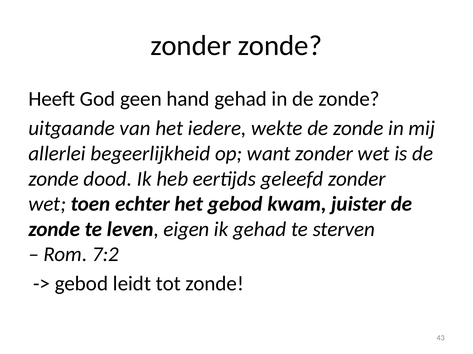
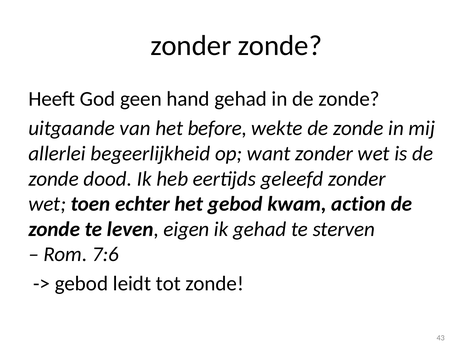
iedere: iedere -> before (217, 129)
juister: juister -> action (359, 204)
7:2: 7:2 -> 7:6 (106, 255)
